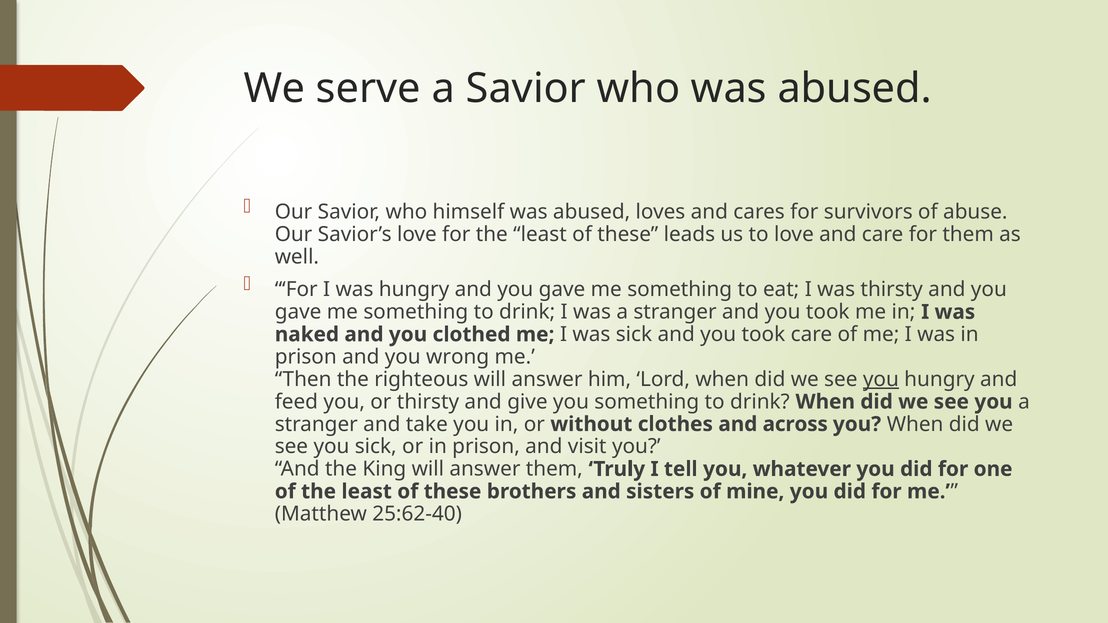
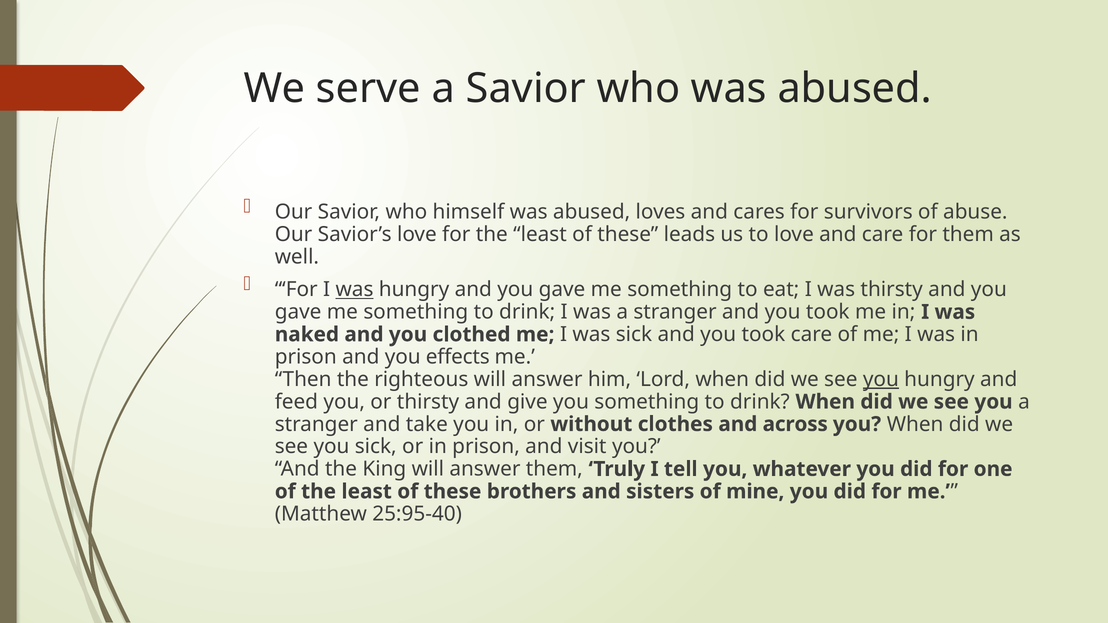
was underline: none -> present (354, 290)
wrong: wrong -> effects (458, 357)
25:62-40: 25:62-40 -> 25:95-40 (417, 514)
